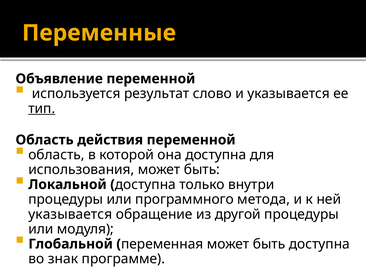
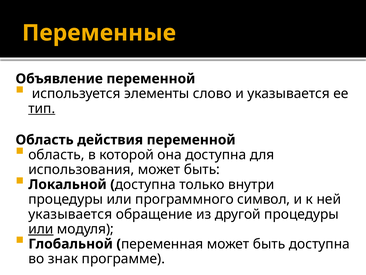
результат: результат -> элементы (157, 93)
метода: метода -> символ (264, 199)
или underline: none -> present (41, 229)
